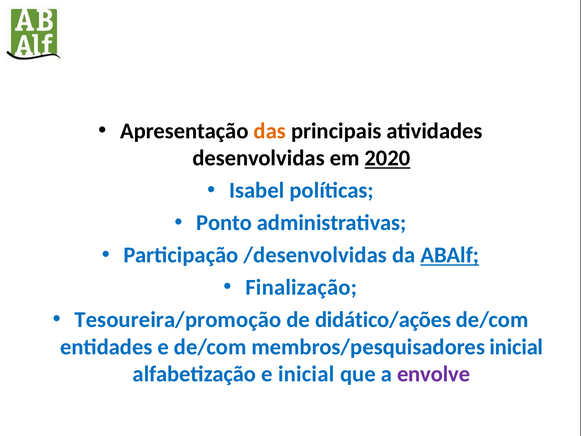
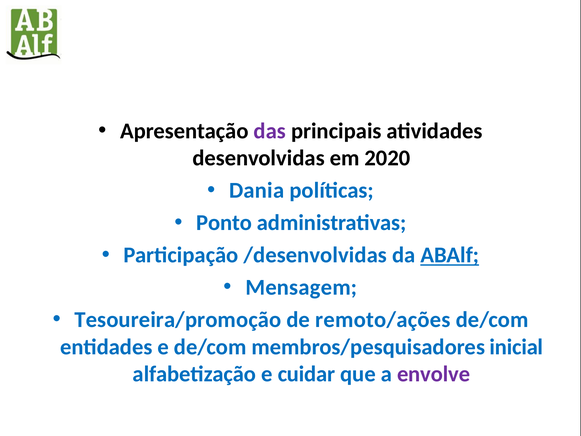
das colour: orange -> purple (270, 131)
2020 underline: present -> none (387, 158)
Isabel: Isabel -> Dania (257, 190)
Finalização: Finalização -> Mensagem (301, 287)
didático/ações: didático/ações -> remoto/ações (383, 320)
e inicial: inicial -> cuidar (306, 374)
